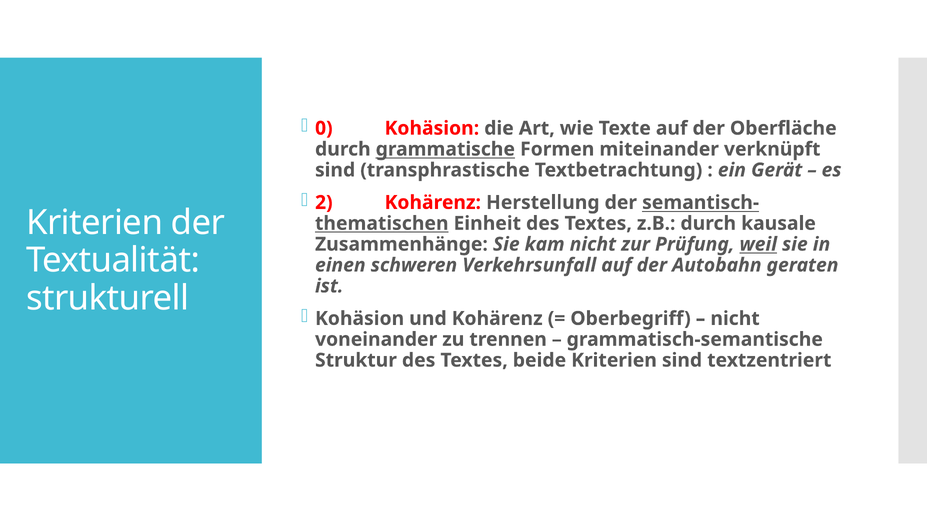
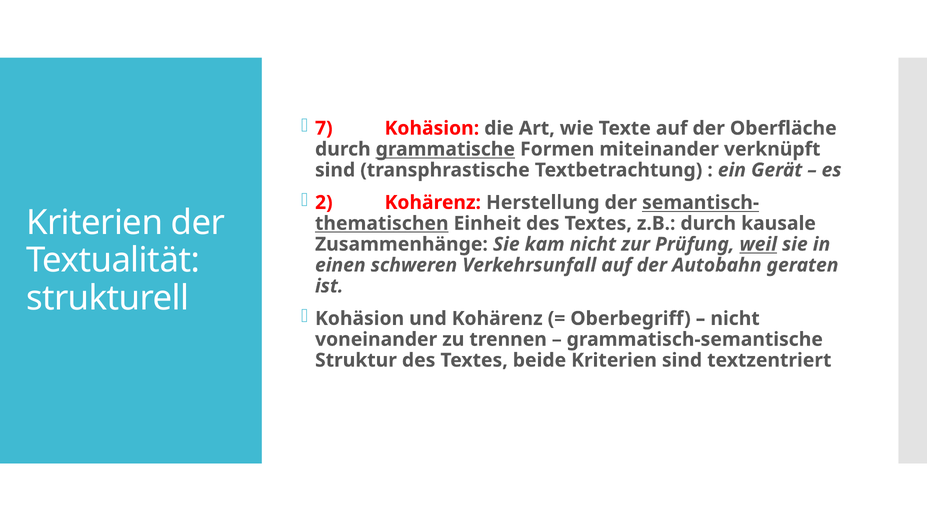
0: 0 -> 7 (324, 128)
